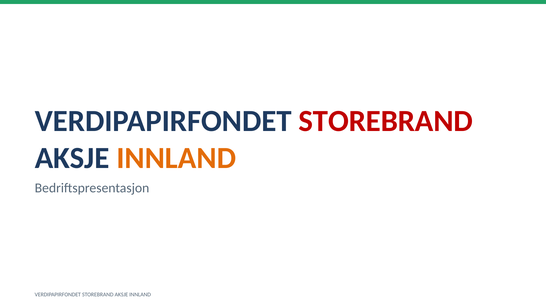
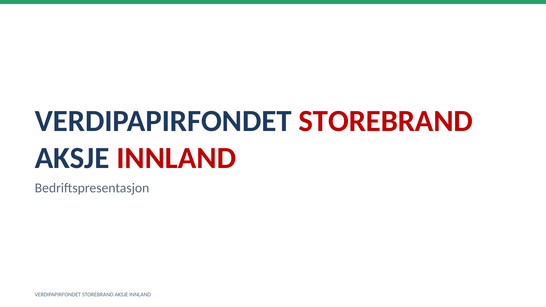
INNLAND colour: orange -> red (176, 158)
